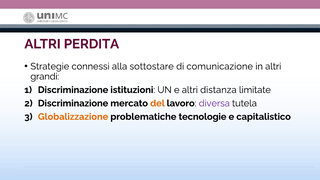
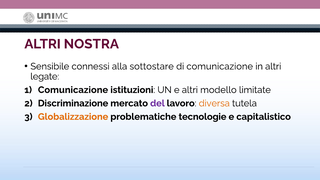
PERDITA: PERDITA -> NOSTRA (91, 44)
Strategie: Strategie -> Sensibile (50, 66)
grandi: grandi -> legate (45, 76)
Discriminazione: Discriminazione -> Comunicazione (73, 90)
distanza: distanza -> modello (218, 90)
del colour: orange -> purple (157, 103)
diversa colour: purple -> orange (214, 103)
